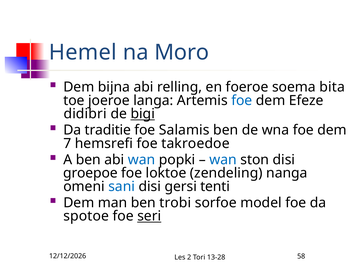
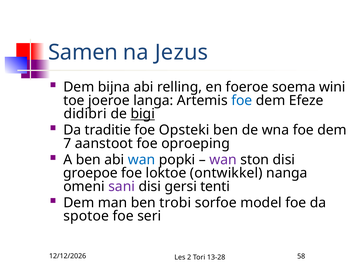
Hemel: Hemel -> Samen (83, 52)
Moro: Moro -> Jezus (181, 52)
bita: bita -> wini (332, 87)
Salamis: Salamis -> Opsteki (184, 130)
hemsrefi: hemsrefi -> aanstoot (104, 143)
takroedoe: takroedoe -> oproeping (196, 143)
wan colour: blue -> purple (223, 159)
zendeling: zendeling -> ontwikkel (226, 173)
sani colour: blue -> purple (122, 186)
seri underline: present -> none (149, 216)
